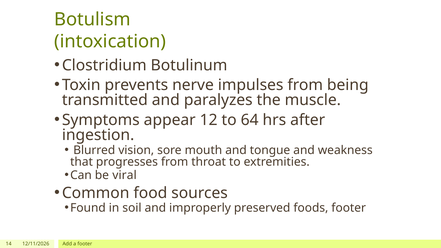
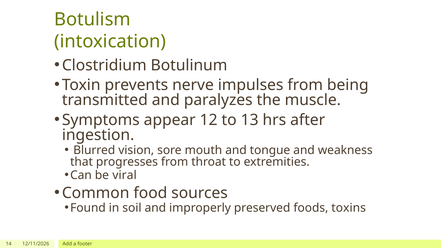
64: 64 -> 13 (250, 120)
foods footer: footer -> toxins (349, 208)
